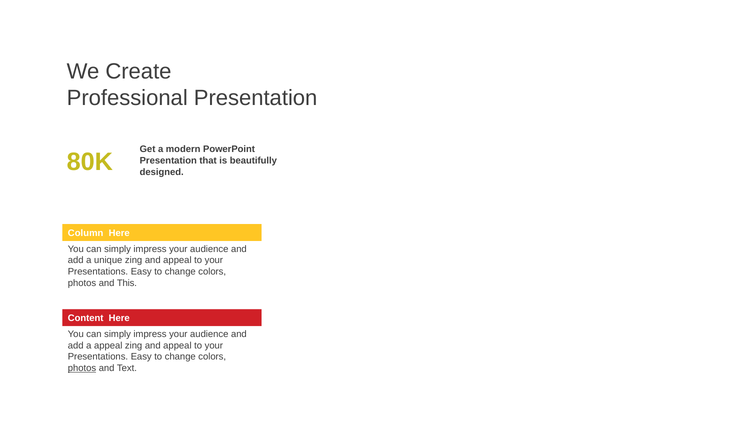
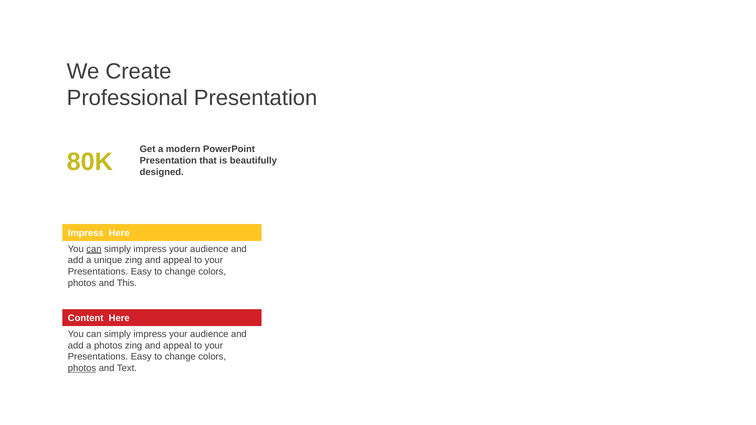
Column: Column -> Impress (86, 233)
can underline: none -> present (94, 249)
a appeal: appeal -> photos (108, 346)
